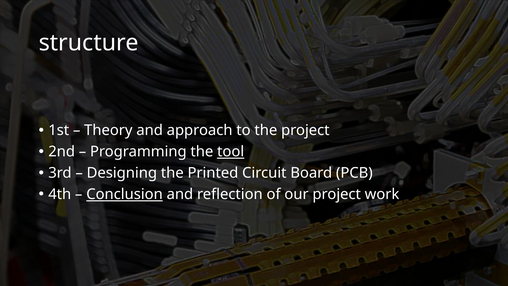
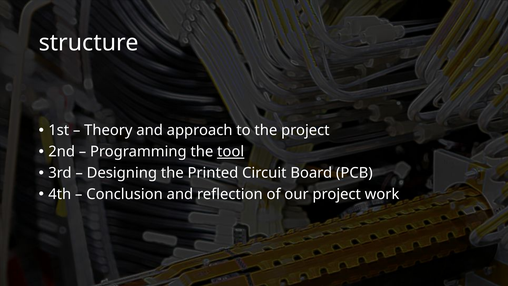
Conclusion underline: present -> none (125, 194)
